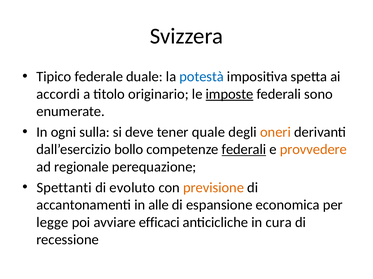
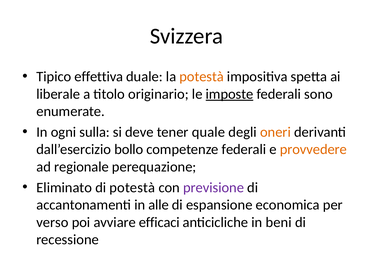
federale: federale -> effettiva (99, 77)
potestà colour: blue -> orange (202, 77)
accordi: accordi -> liberale (58, 94)
federali underline: present -> none (244, 150)
Spettanti: Spettanti -> Eliminato (64, 188)
di evoluto: evoluto -> potestà (132, 188)
previsione colour: orange -> purple (214, 188)
legge: legge -> verso (52, 223)
cura: cura -> beni (279, 223)
